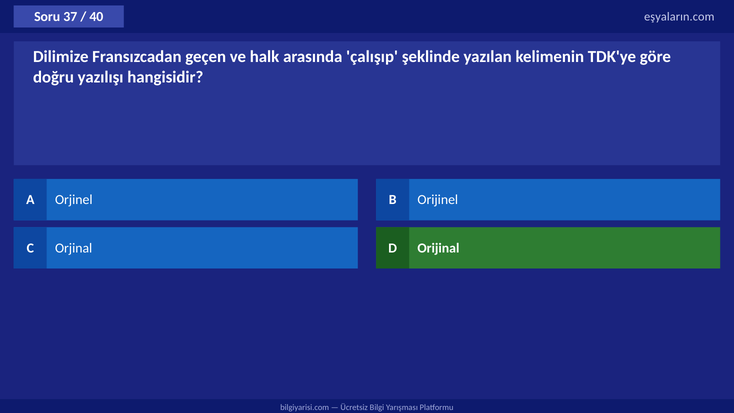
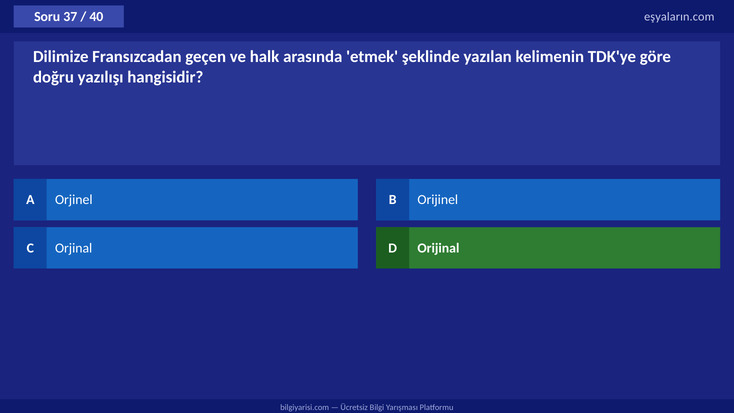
çalışıp: çalışıp -> etmek (372, 56)
